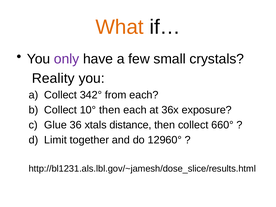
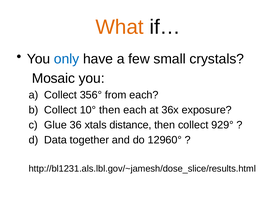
only colour: purple -> blue (67, 59)
Reality: Reality -> Mosaic (53, 78)
342°: 342° -> 356° (91, 95)
660°: 660° -> 929° (222, 125)
Limit: Limit -> Data (55, 140)
